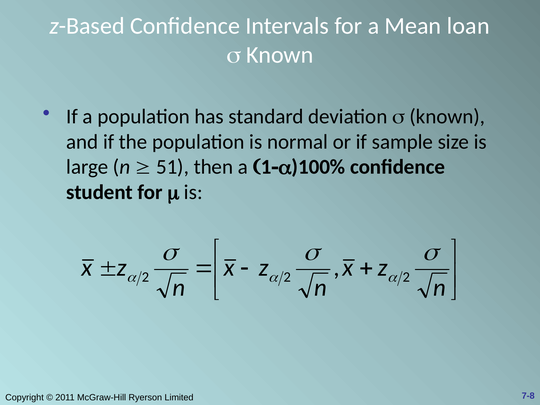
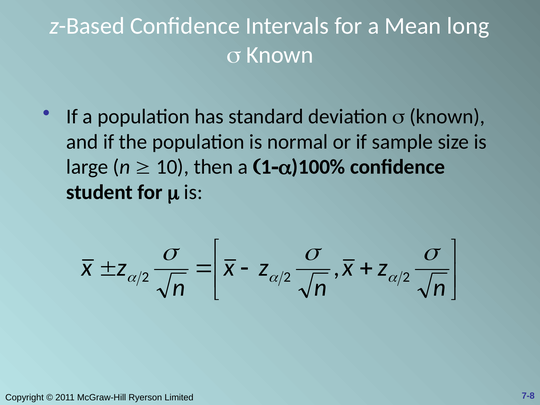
loan: loan -> long (468, 26)
51: 51 -> 10 (173, 167)
